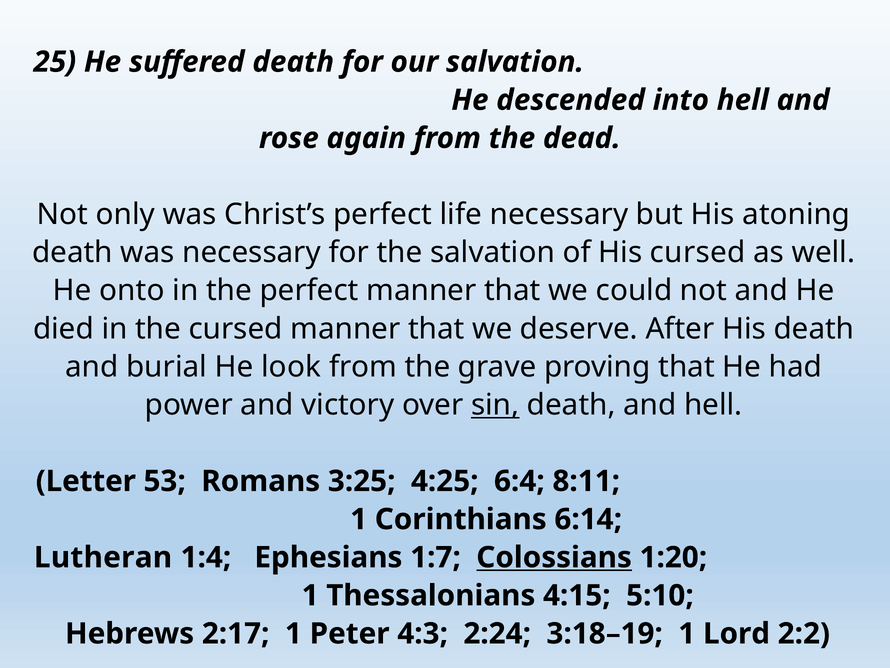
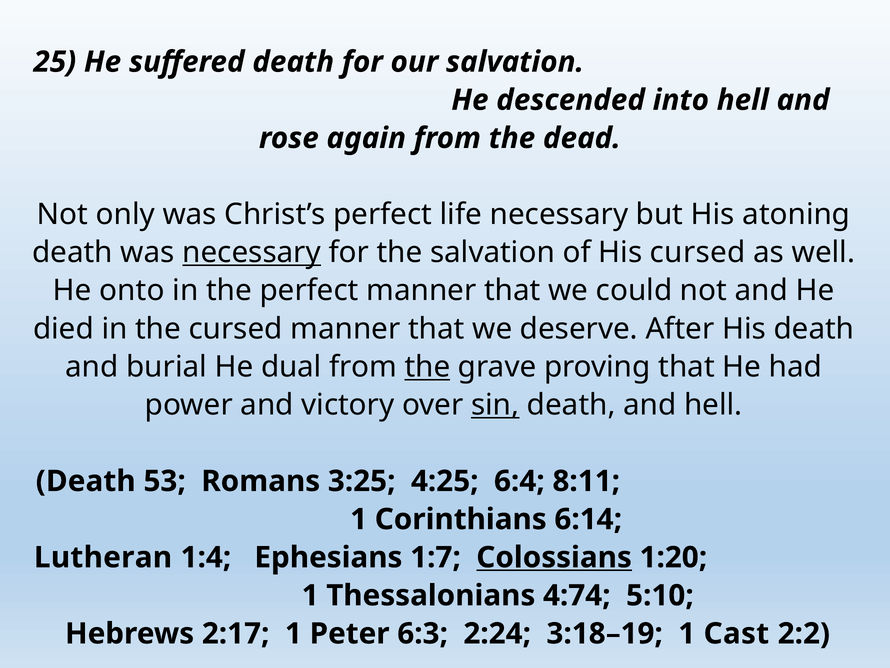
necessary underline: none -> present (252, 252)
look: look -> dual (291, 367)
the underline: none -> present (427, 367)
Letter: Letter -> Death (86, 481)
4:15: 4:15 -> 4:74 (577, 595)
4:3: 4:3 -> 6:3 (423, 633)
Lord: Lord -> Cast (736, 633)
